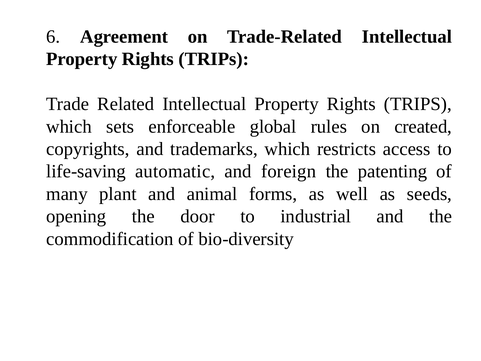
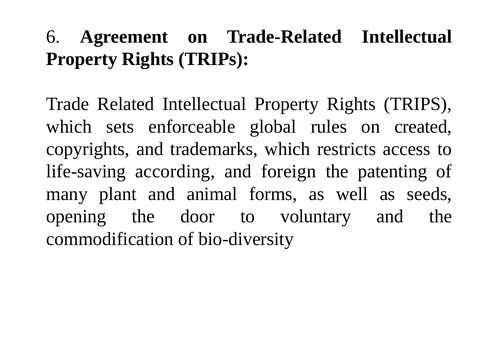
automatic: automatic -> according (175, 171)
industrial: industrial -> voluntary (316, 216)
